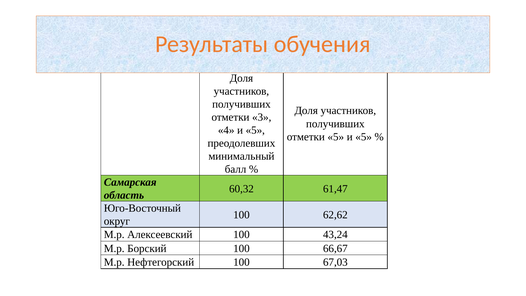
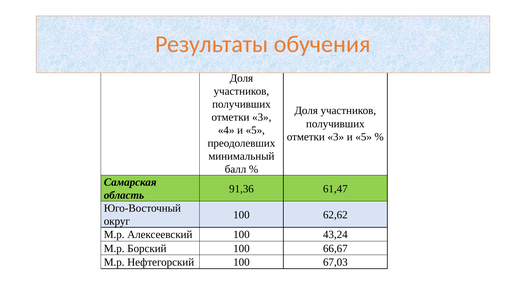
5: 5 -> 3 (336, 137)
60,32: 60,32 -> 91,36 (241, 189)
